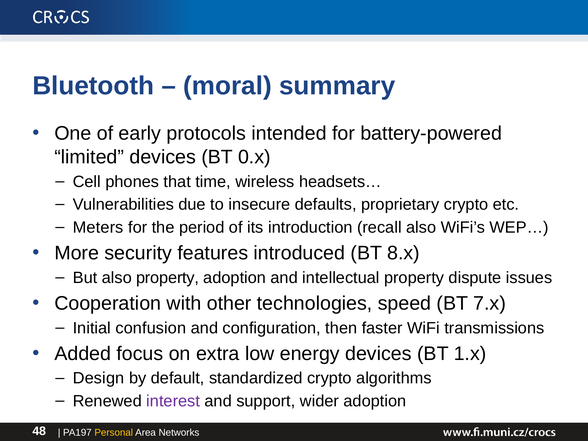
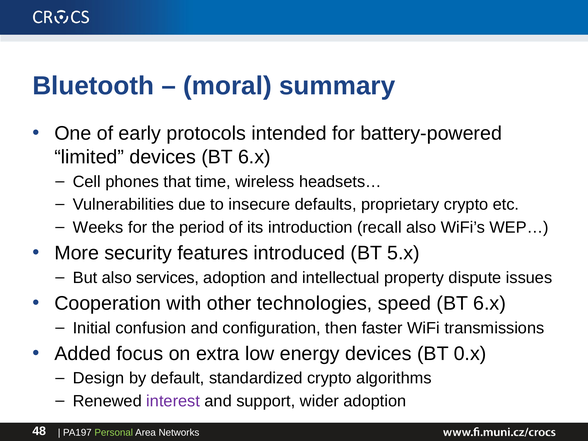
devices BT 0.x: 0.x -> 6.x (254, 157)
Meters: Meters -> Weeks (98, 227)
8.x: 8.x -> 5.x (403, 253)
also property: property -> services (168, 278)
speed BT 7.x: 7.x -> 6.x (490, 303)
1.x: 1.x -> 0.x (470, 354)
Personal colour: yellow -> light green (114, 432)
